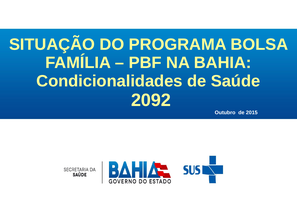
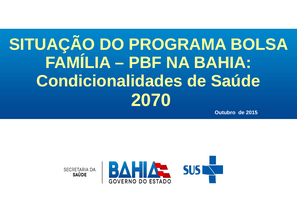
2092: 2092 -> 2070 (151, 100)
